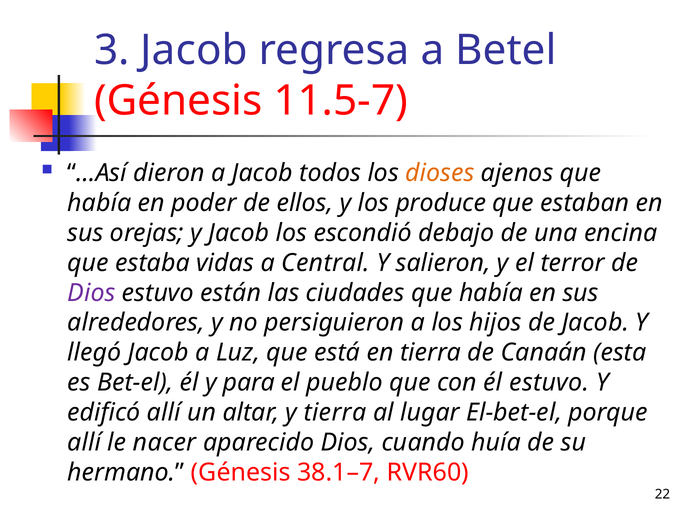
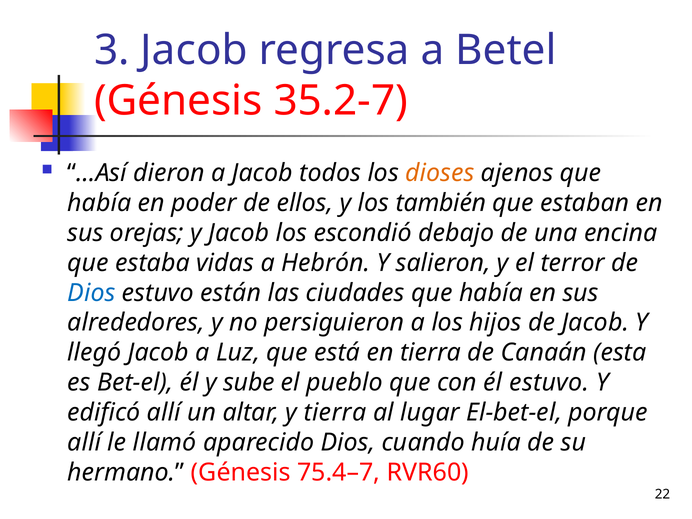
11.5-7: 11.5-7 -> 35.2-7 (341, 101)
produce: produce -> también (441, 203)
Central: Central -> Hebrón (326, 263)
Dios colour: purple -> blue (91, 293)
para: para -> sube (249, 383)
nacer: nacer -> llamó (165, 443)
38.1–7: 38.1–7 -> 75.4–7 (339, 473)
